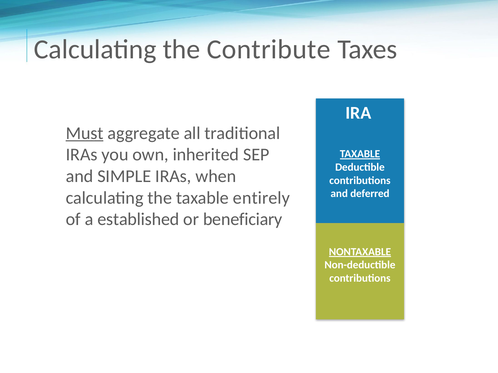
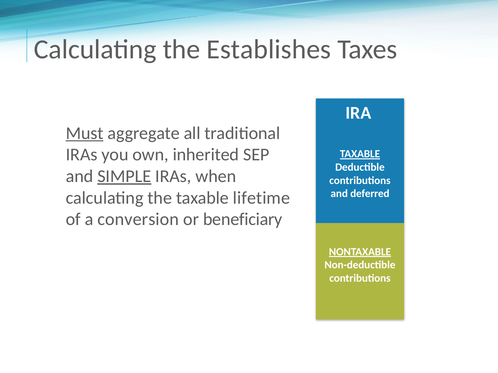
Contribute: Contribute -> Establishes (269, 49)
SIMPLE underline: none -> present (124, 176)
entirely: entirely -> lifetime (262, 198)
established: established -> conversion (138, 220)
